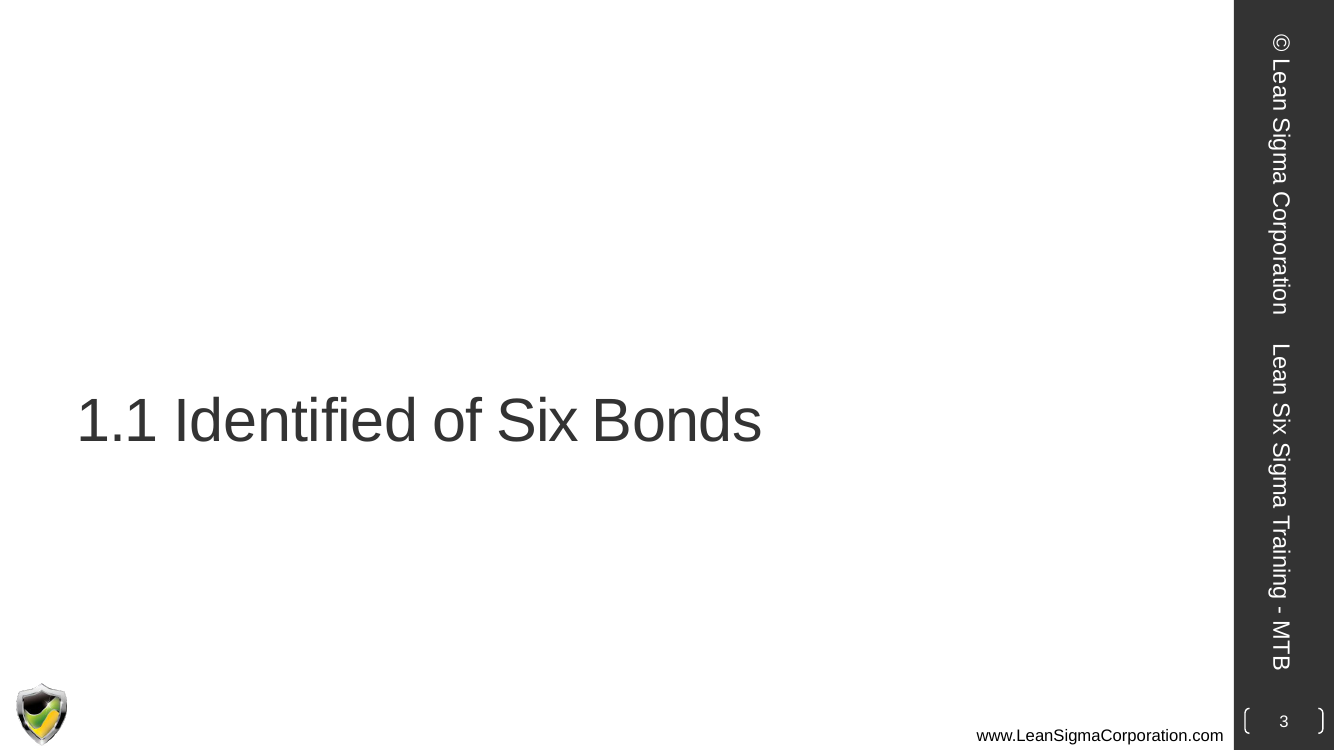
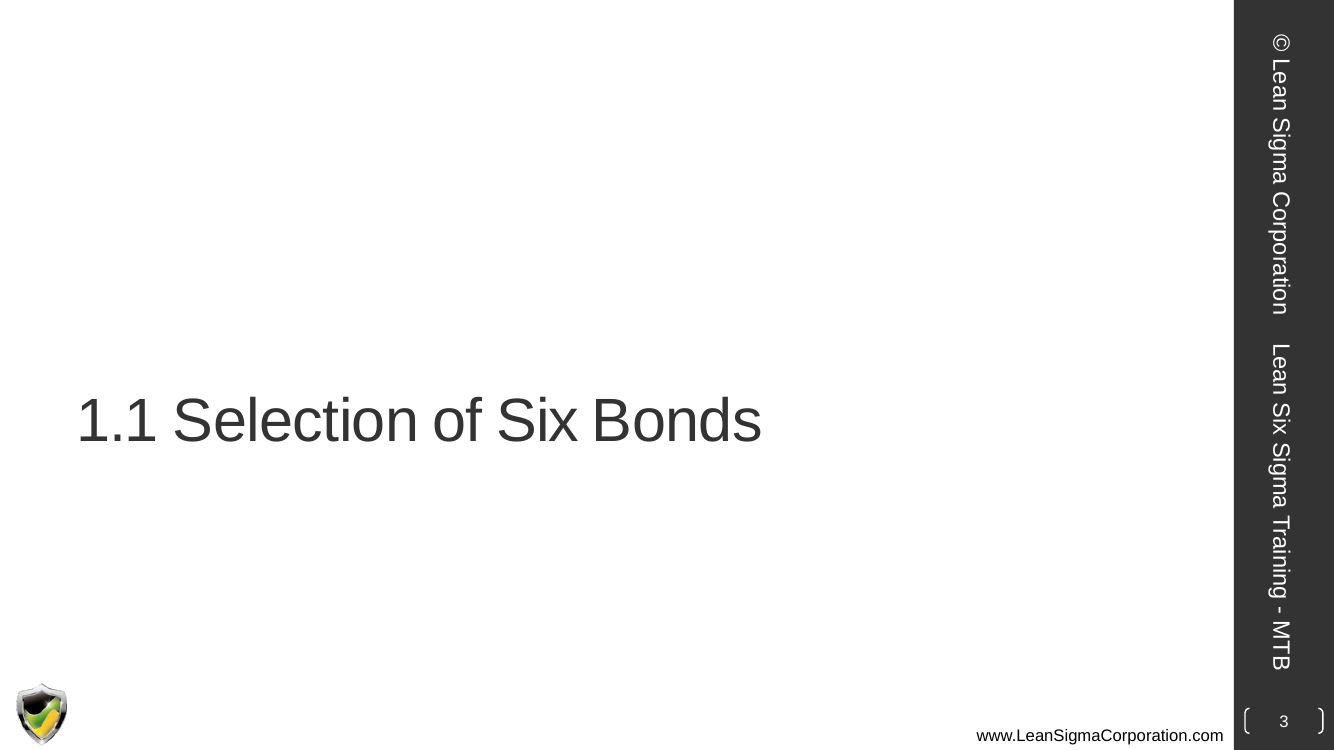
Identified: Identified -> Selection (296, 421)
